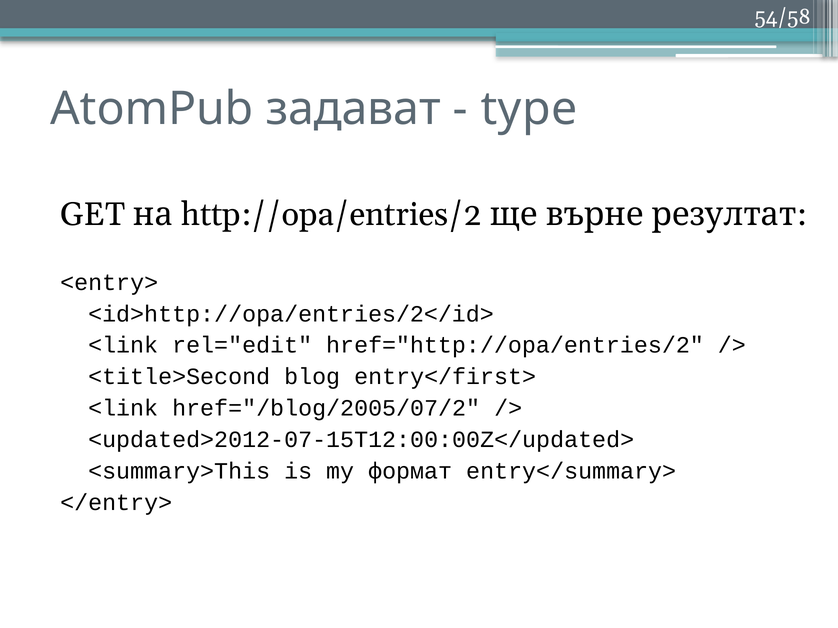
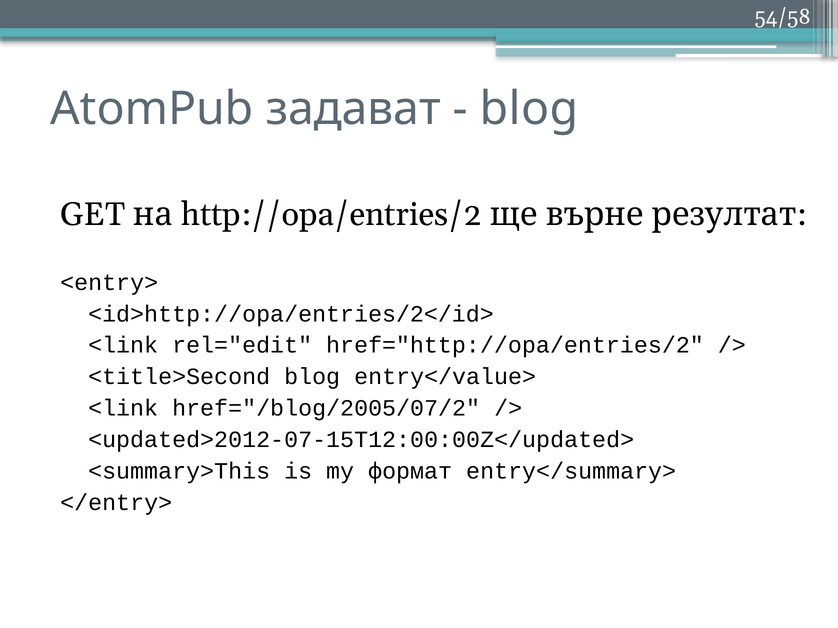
type: type -> blog (529, 109)
entry</first>: entry</first> -> entry</value> (445, 377)
